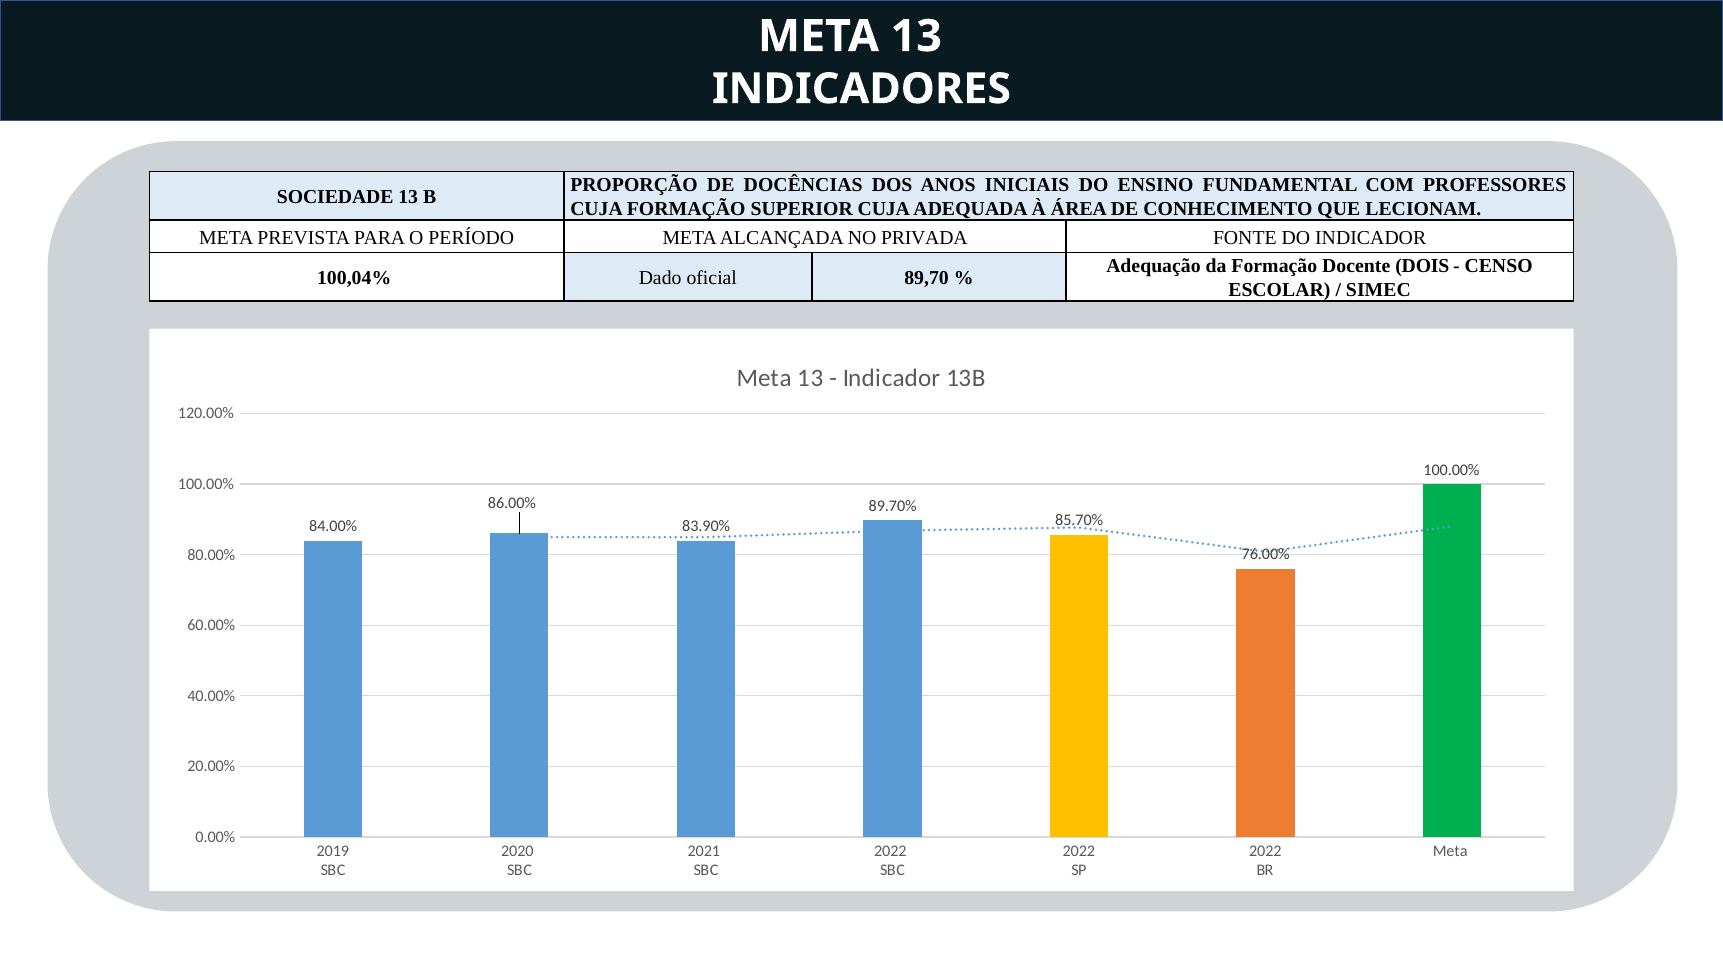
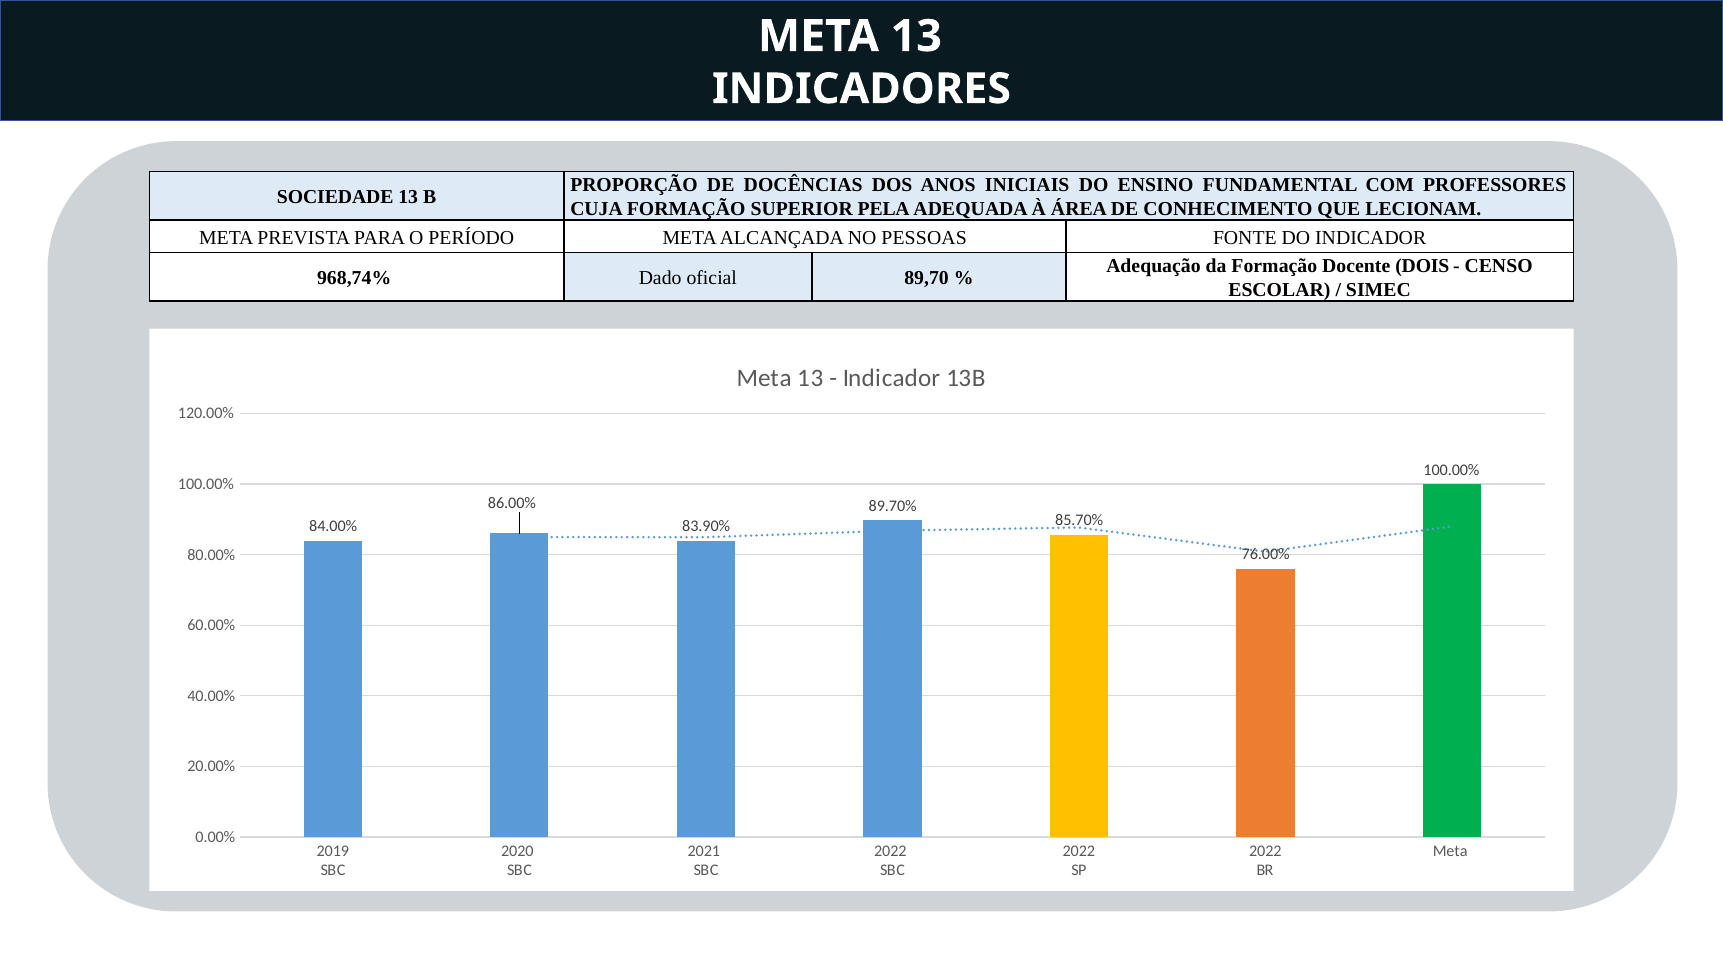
SUPERIOR CUJA: CUJA -> PELA (884, 209)
PRIVADA: PRIVADA -> PESSOAS (924, 238)
100,04%: 100,04% -> 968,74% (354, 278)
